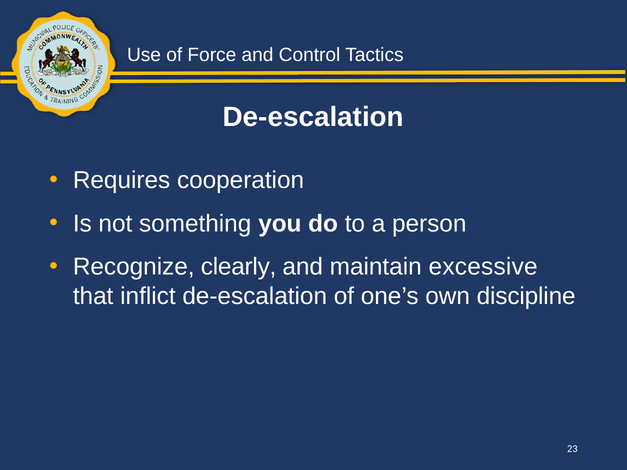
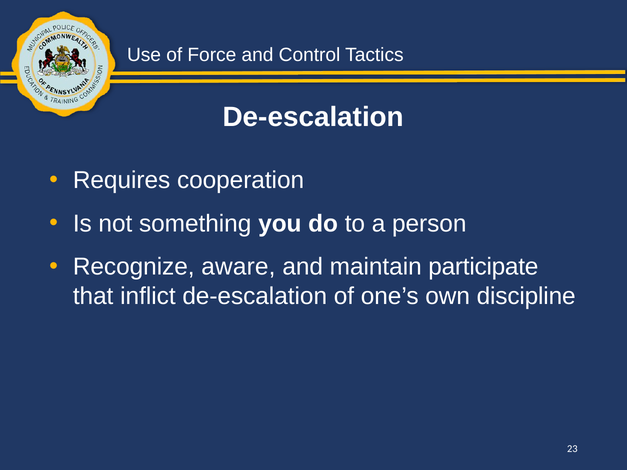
clearly: clearly -> aware (238, 267)
excessive: excessive -> participate (483, 267)
